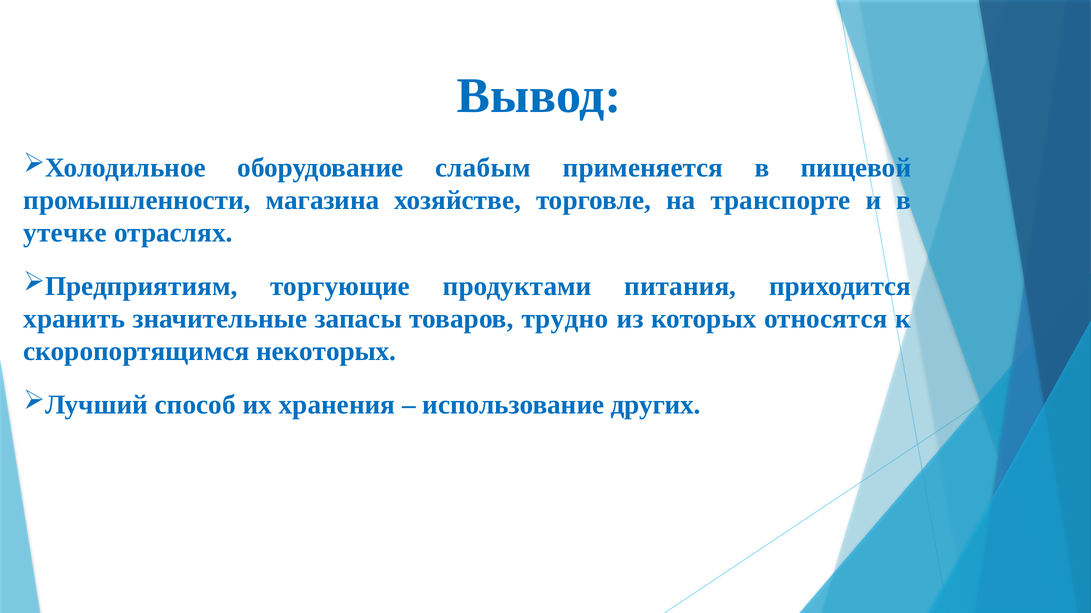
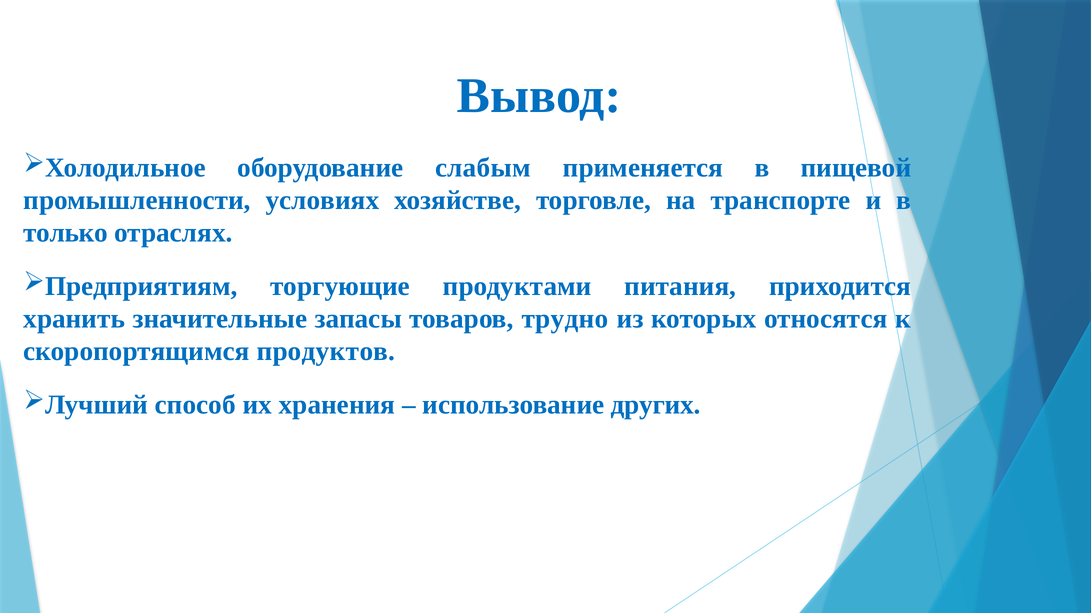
магазина: магазина -> условиях (322, 200)
утечке: утечке -> только (65, 233)
некоторых: некоторых -> продуктов (326, 352)
